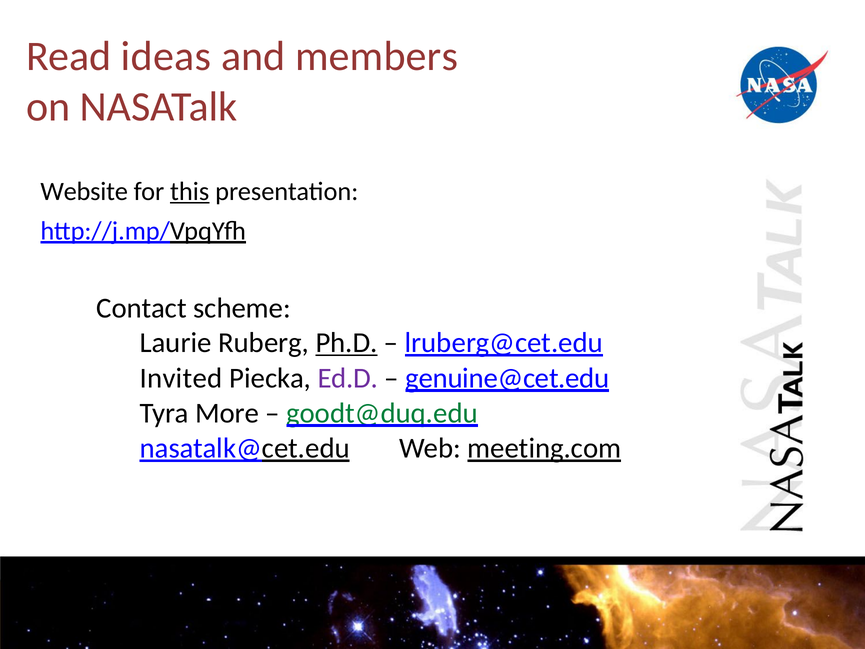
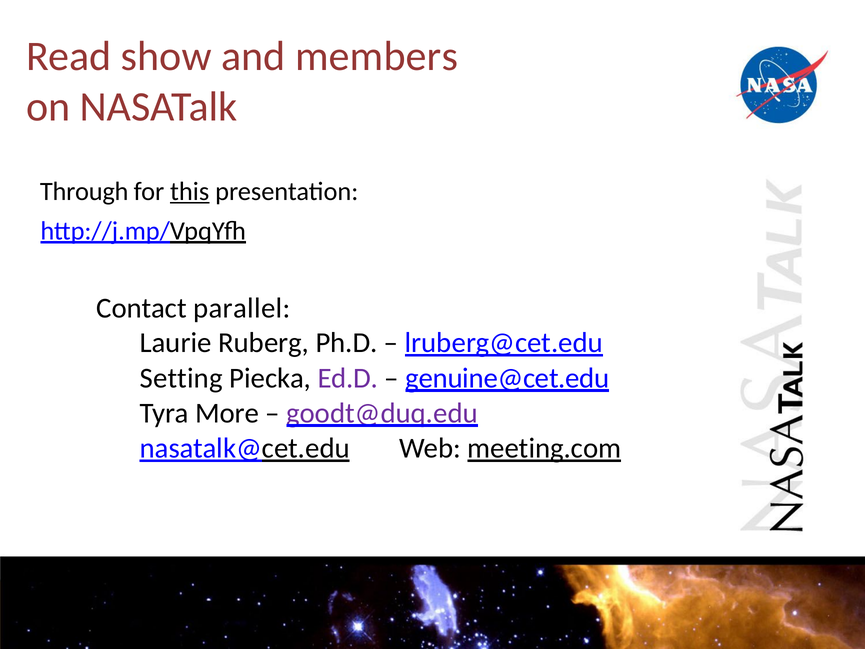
ideas: ideas -> show (166, 56)
Website: Website -> Through (84, 191)
scheme: scheme -> parallel (242, 308)
Ph.D underline: present -> none (347, 343)
Invited: Invited -> Setting (181, 378)
goodt@duq.edu colour: green -> purple (382, 413)
